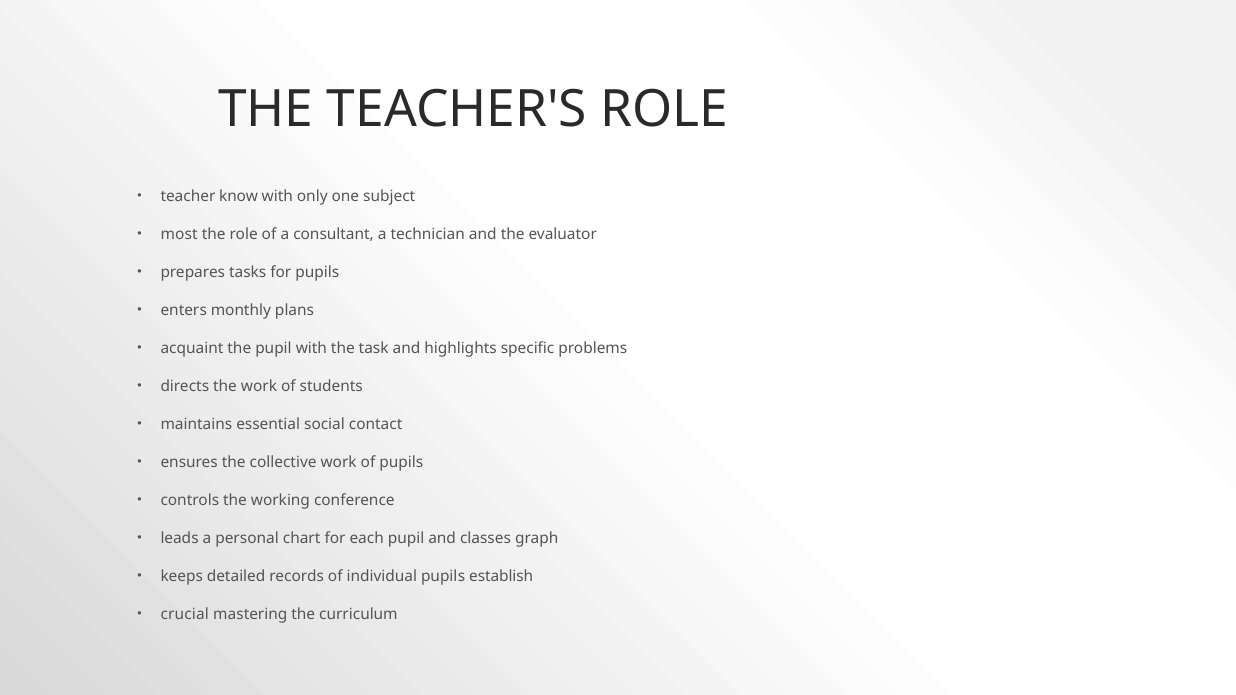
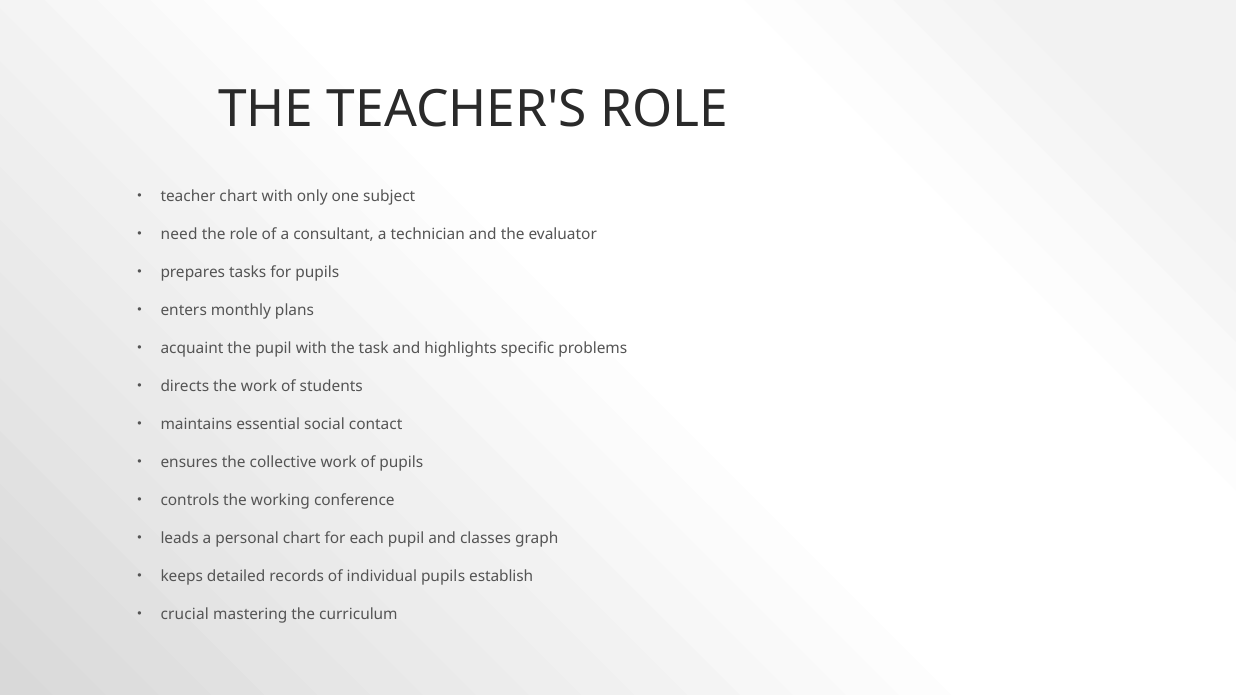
teacher know: know -> chart (239, 197)
most: most -> need (179, 235)
